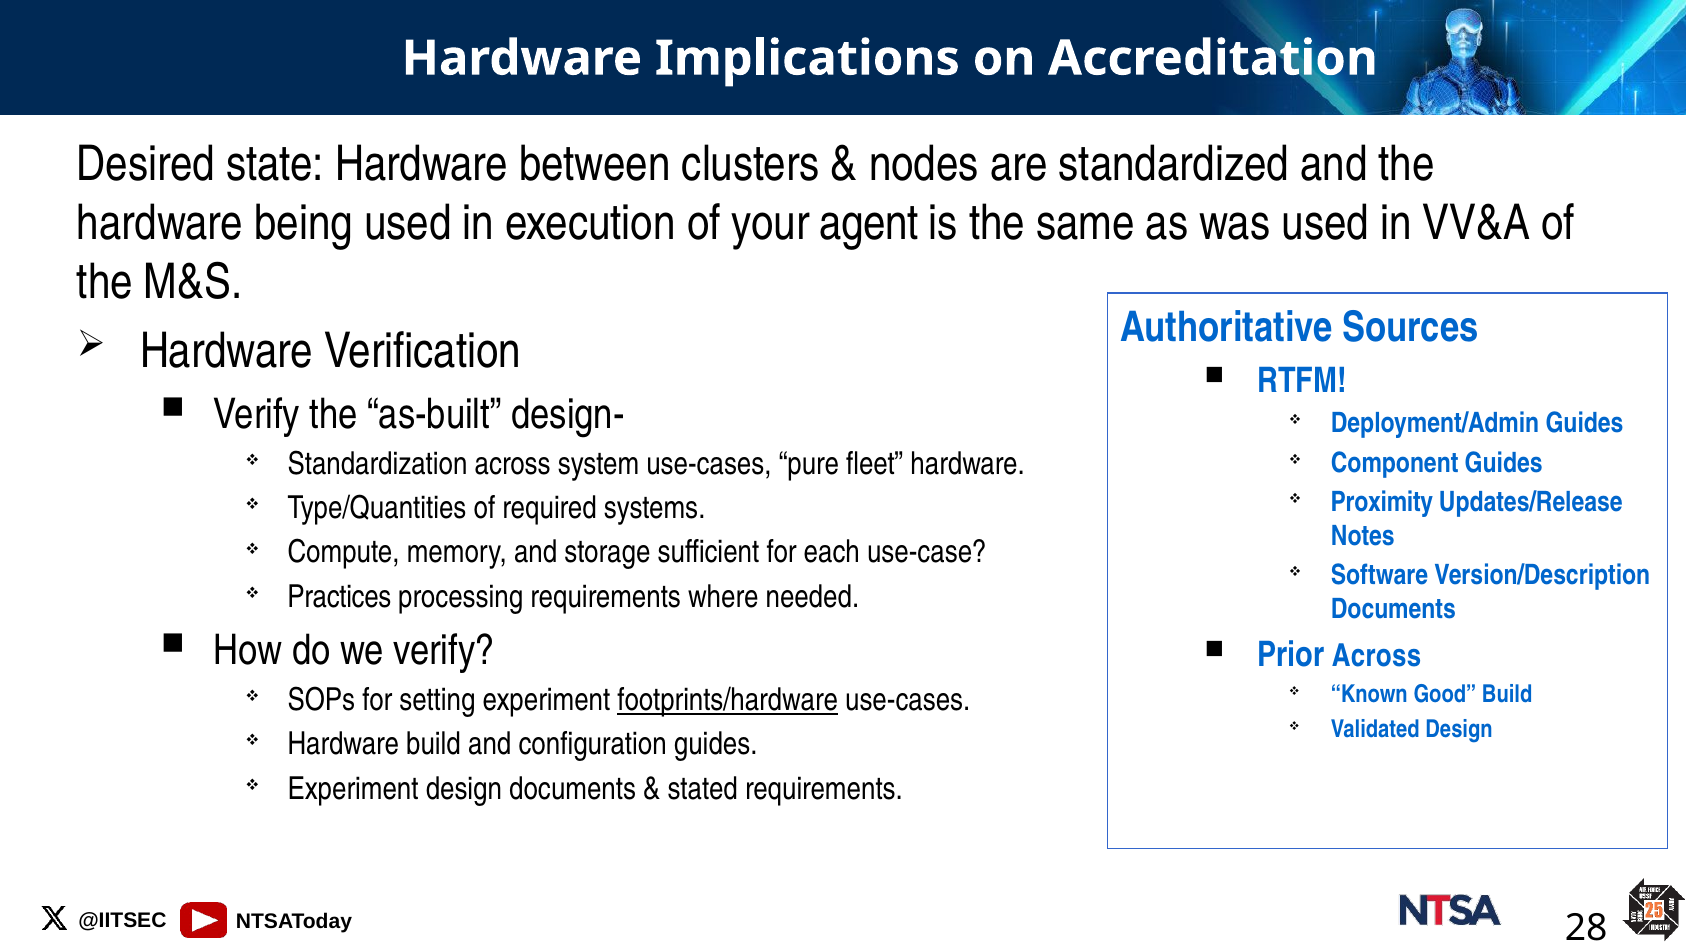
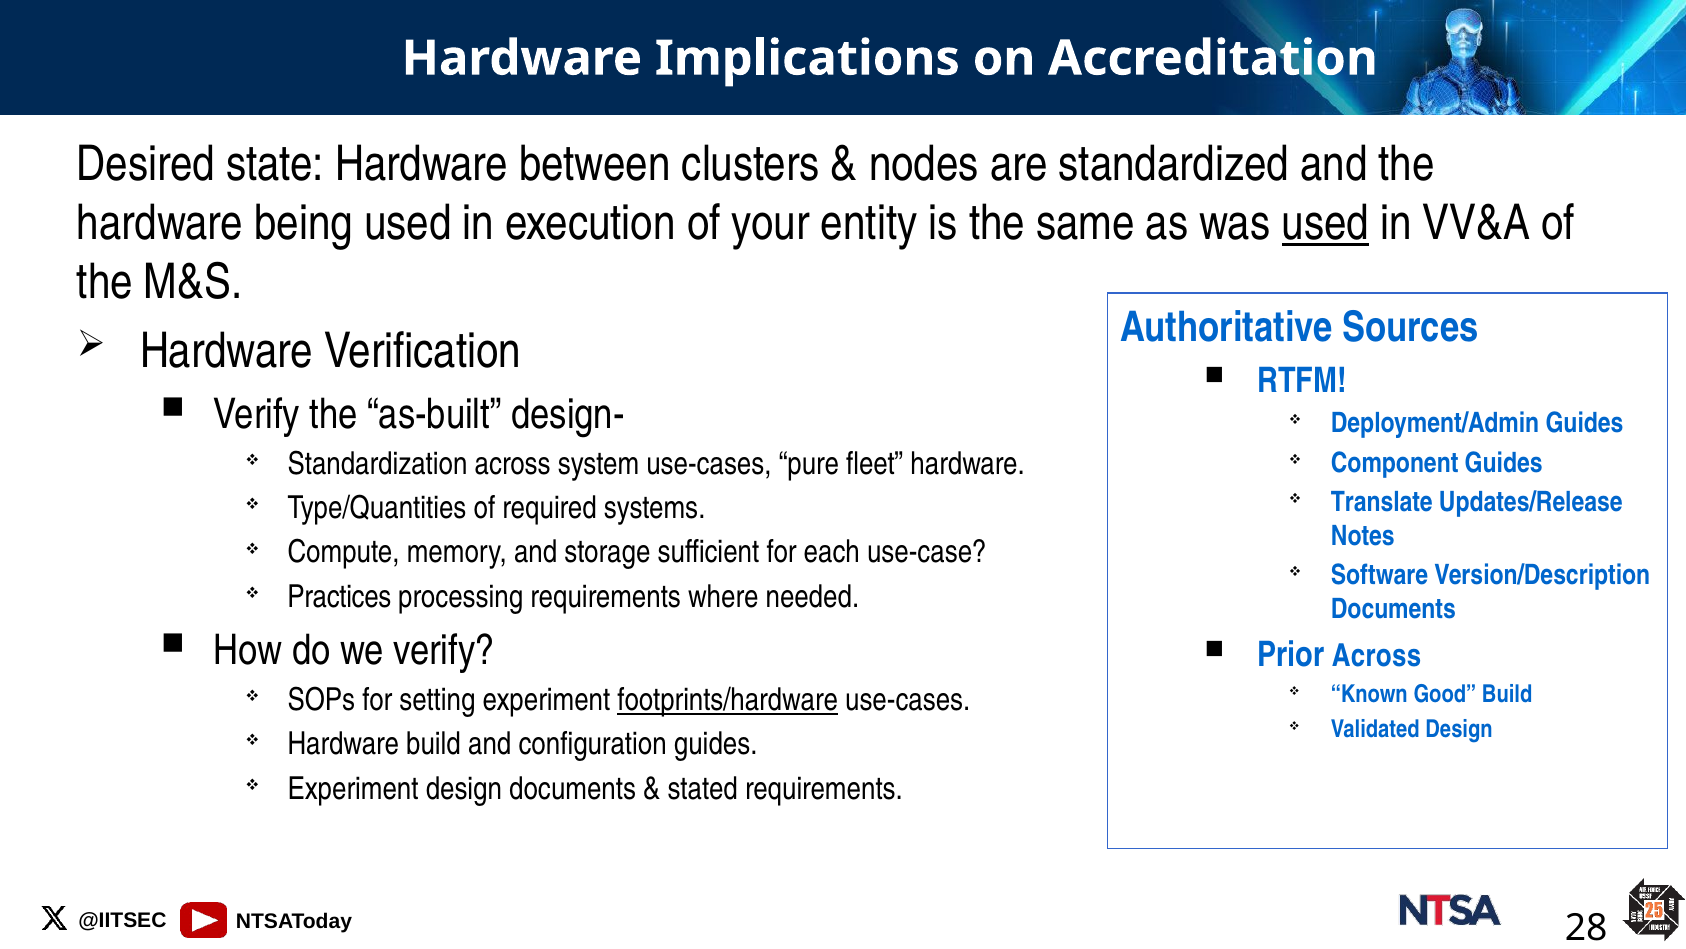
agent: agent -> entity (869, 223)
used underline: none -> present (1325, 223)
Proximity: Proximity -> Translate (1382, 502)
